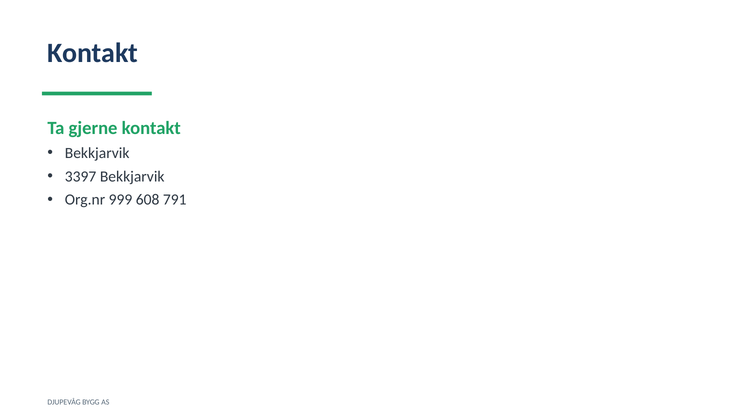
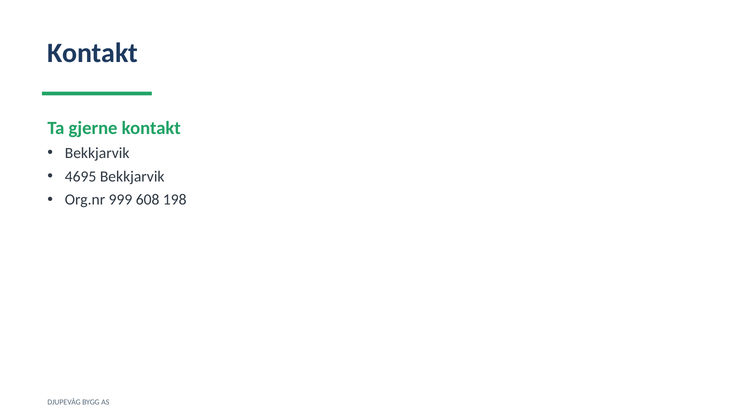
3397: 3397 -> 4695 (81, 176)
791: 791 -> 198 (175, 200)
